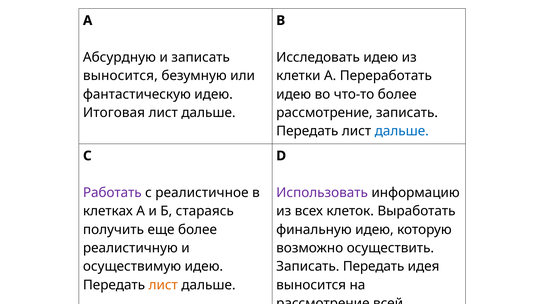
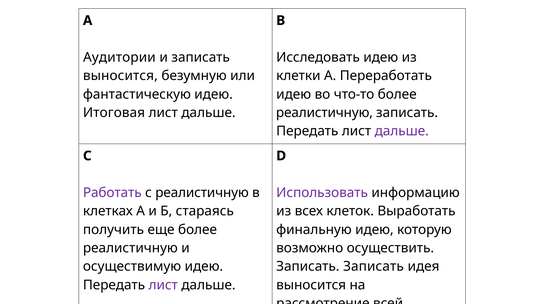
Абсурдную: Абсурдную -> Аудитории (119, 57)
рассмотрение: рассмотрение -> реалистичную (324, 113)
дальше colour: blue -> purple (402, 131)
с реалистичное: реалистичное -> реалистичную (202, 193)
Передать: Передать -> Записать (373, 267)
лист colour: orange -> purple (163, 285)
